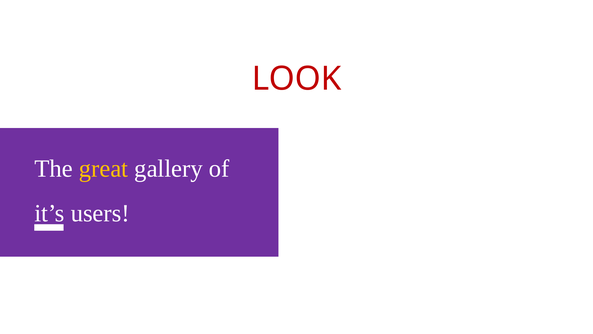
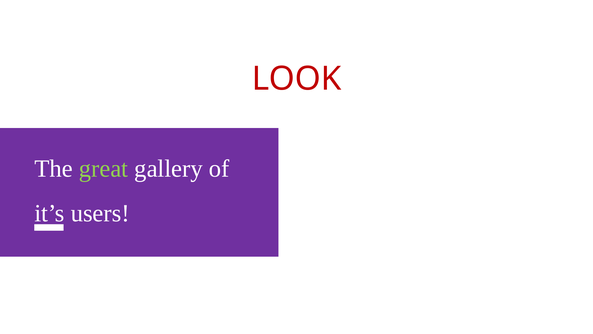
great colour: yellow -> light green (104, 169)
